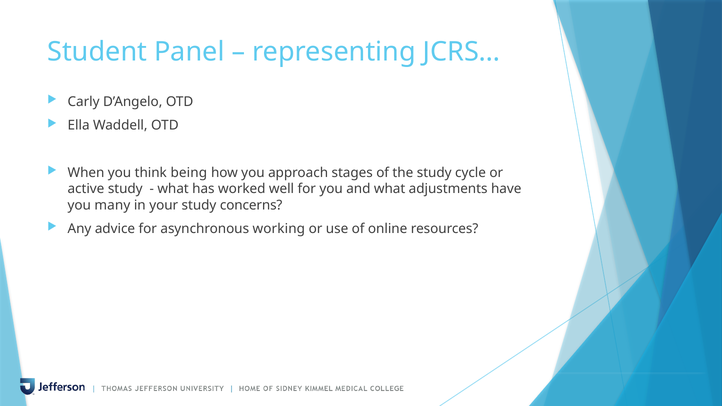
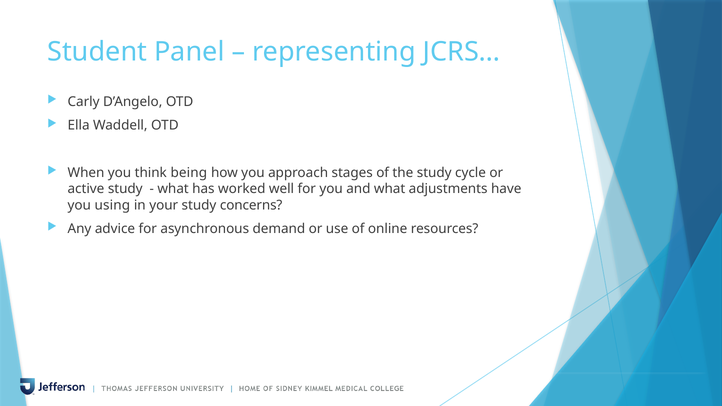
many: many -> using (112, 205)
working: working -> demand (279, 229)
